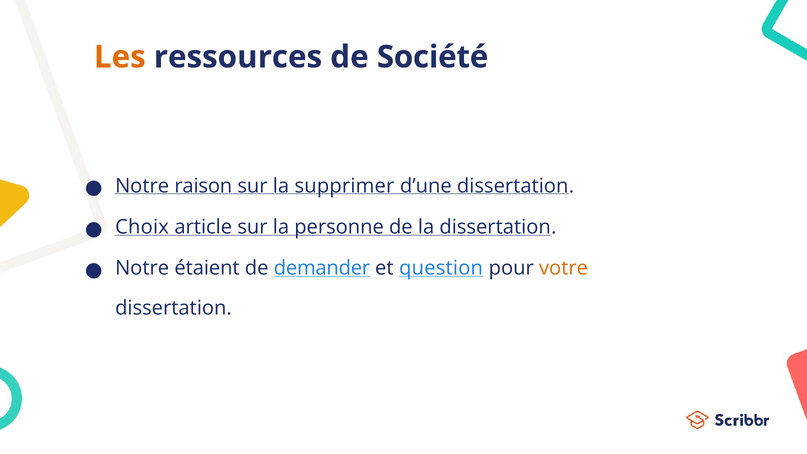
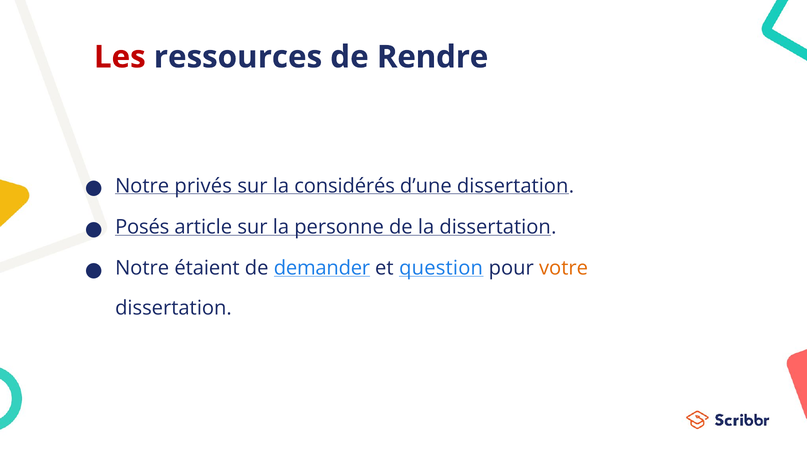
Les colour: orange -> red (120, 57)
Société: Société -> Rendre (433, 57)
raison: raison -> privés (203, 186)
supprimer: supprimer -> considérés (345, 186)
Choix: Choix -> Posés (142, 227)
